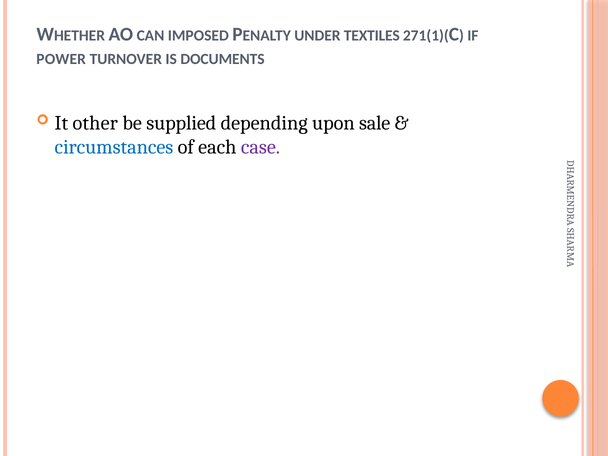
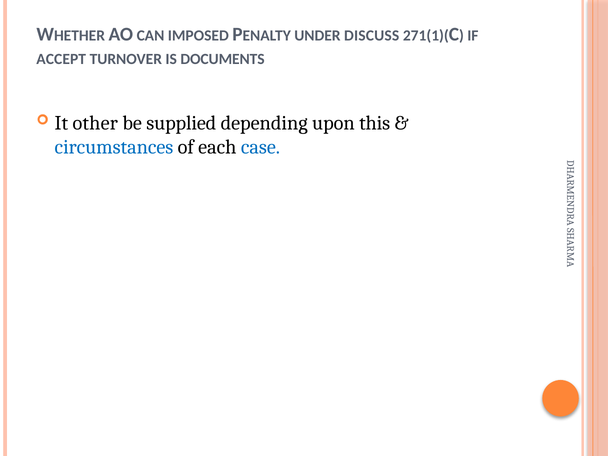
TEXTILES: TEXTILES -> DISCUSS (372, 36)
POWER: POWER -> ACCEPT (61, 59)
sale: sale -> this (375, 123)
case colour: purple -> blue (260, 147)
